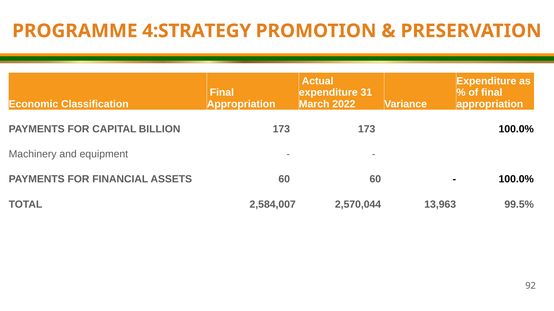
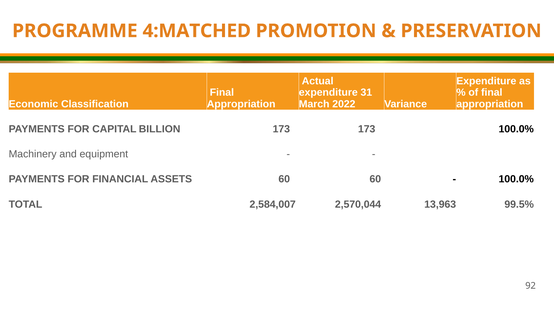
4:STRATEGY: 4:STRATEGY -> 4:MATCHED (197, 31)
